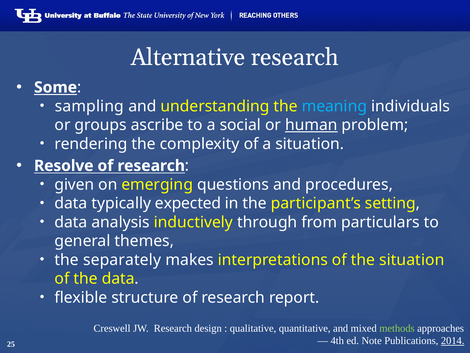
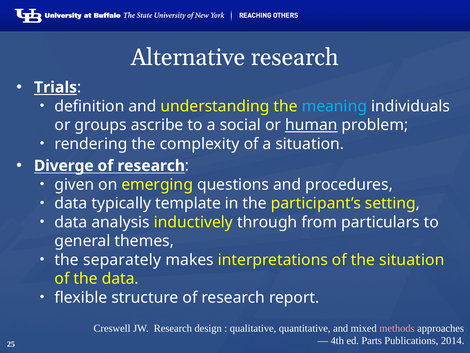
Some: Some -> Trials (55, 87)
sampling: sampling -> definition (89, 106)
Resolve: Resolve -> Diverge (64, 166)
expected: expected -> template (188, 203)
methods colour: light green -> pink (397, 328)
Note: Note -> Parts (372, 340)
2014 underline: present -> none (453, 340)
